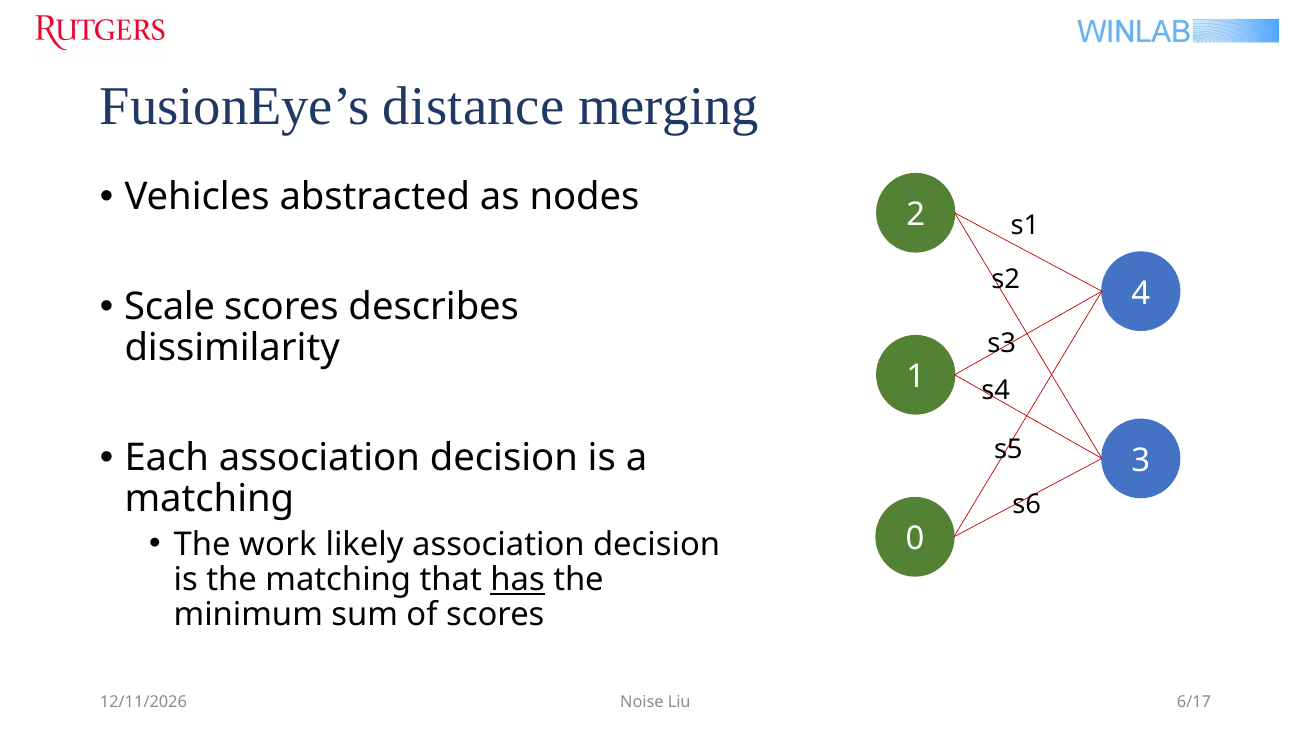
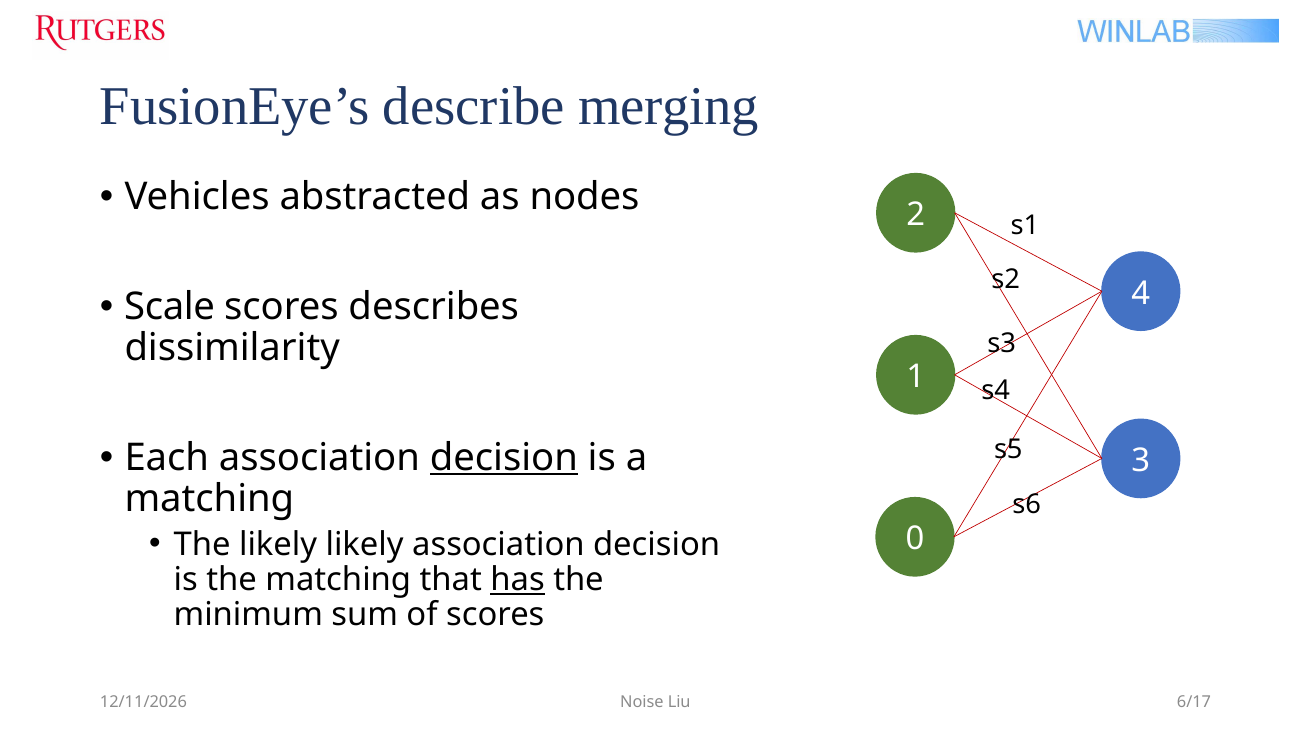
distance: distance -> describe (474, 107)
decision underline: none -> present (504, 458)
The work: work -> likely (278, 545)
